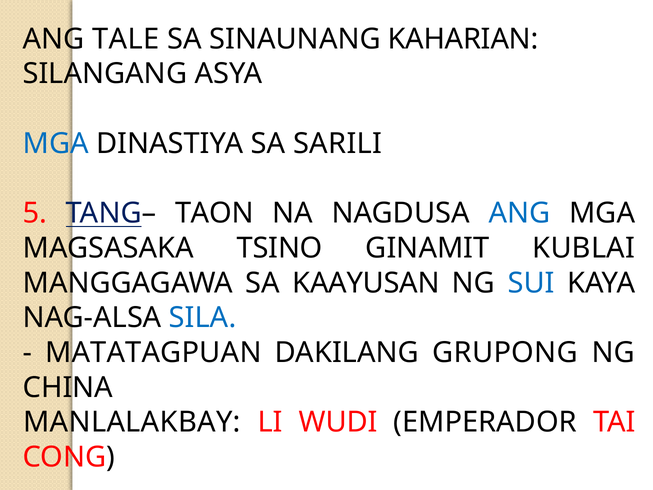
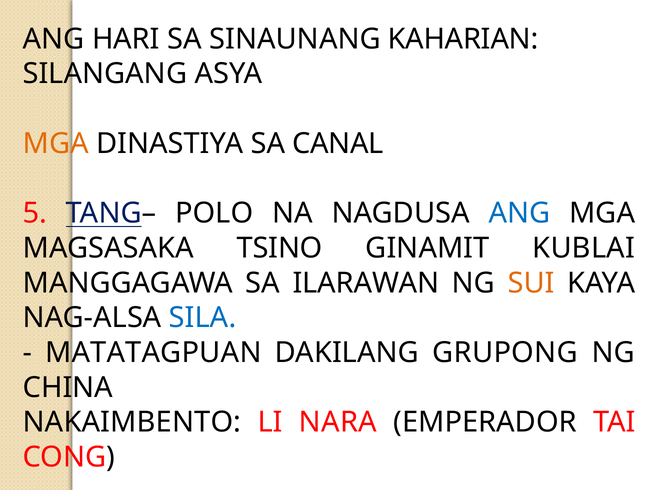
TALE: TALE -> HARI (126, 39)
MGA colour: blue -> orange (56, 143)
SARILI: SARILI -> CANAL (338, 143)
TAON: TAON -> POLO (214, 213)
KAAYUSAN: KAAYUSAN -> ILARAWAN (366, 283)
SUI colour: blue -> orange (531, 283)
MANLALAKBAY: MANLALAKBAY -> NAKAIMBENTO (132, 422)
WUDI: WUDI -> NARA (338, 422)
